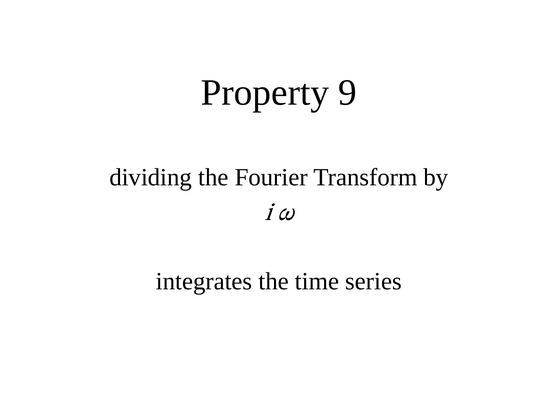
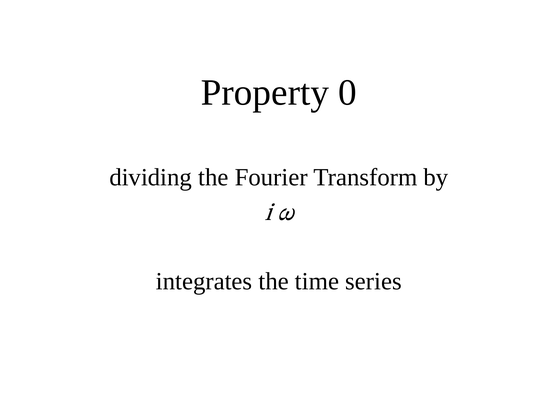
9: 9 -> 0 (348, 93)
